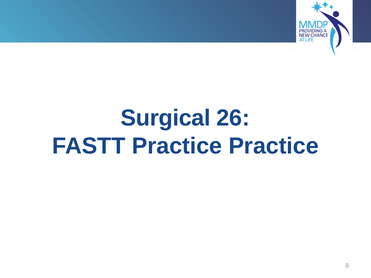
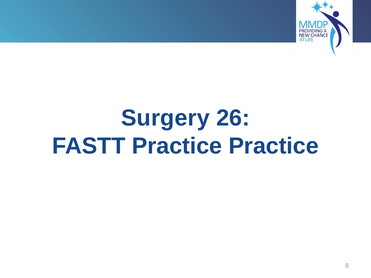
Surgical: Surgical -> Surgery (165, 118)
